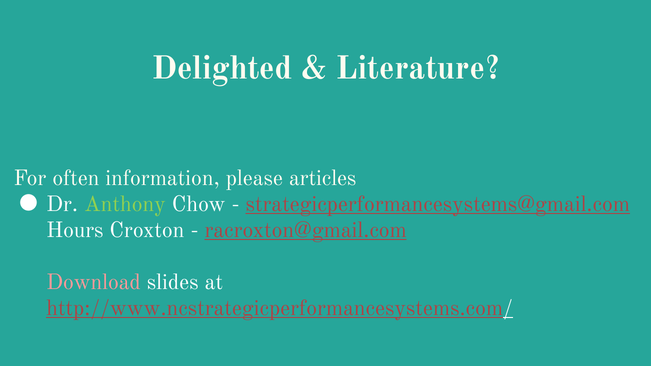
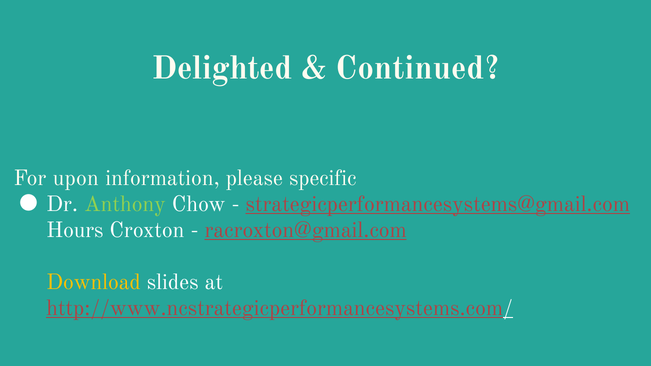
Literature: Literature -> Continued (418, 68)
often: often -> upon (76, 178)
articles: articles -> specific (323, 178)
Download colour: pink -> yellow (93, 282)
